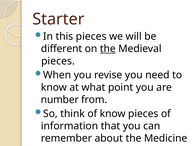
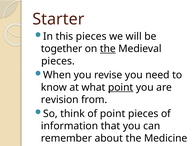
different: different -> together (62, 49)
point underline: none -> present (121, 87)
number: number -> revision (60, 99)
of know: know -> point (113, 113)
